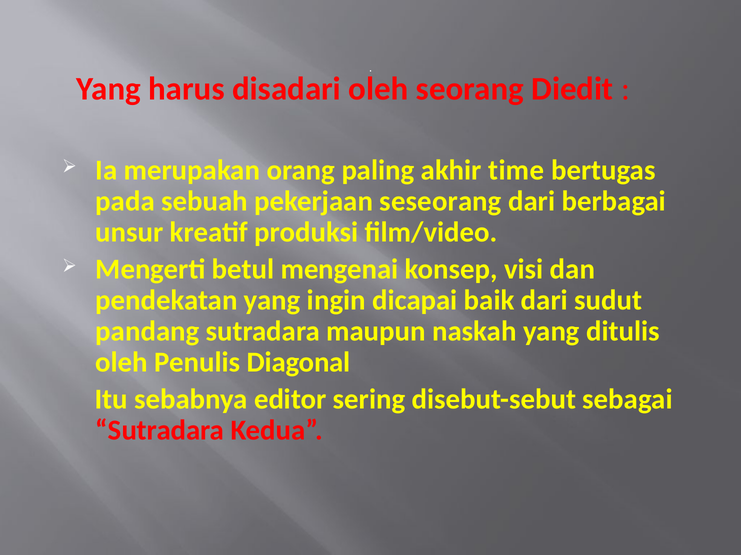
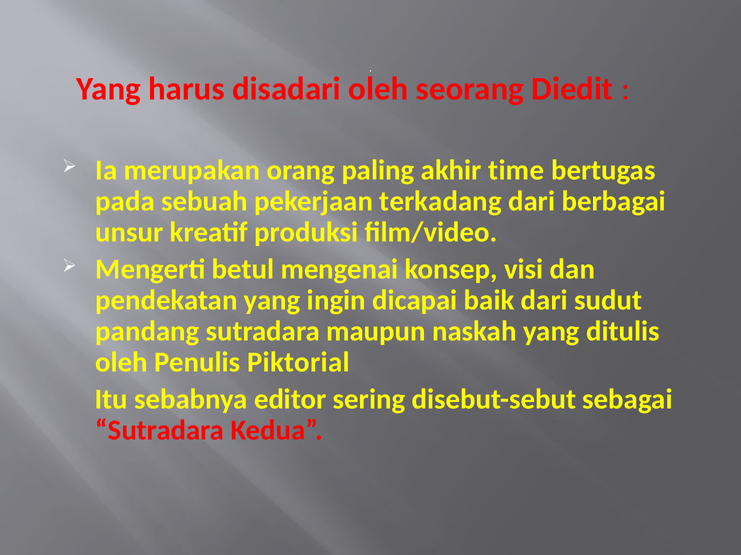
seseorang: seseorang -> terkadang (441, 201)
Diagonal: Diagonal -> Piktorial (298, 363)
